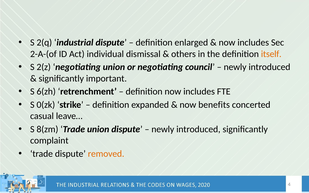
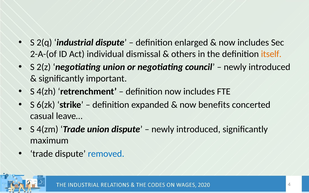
6(zh: 6(zh -> 4(zh (46, 92)
0(zk: 0(zk -> 6(zk (46, 105)
8(zm: 8(zm -> 4(zm (47, 129)
complaint: complaint -> maximum (49, 141)
removed colour: orange -> blue (106, 154)
